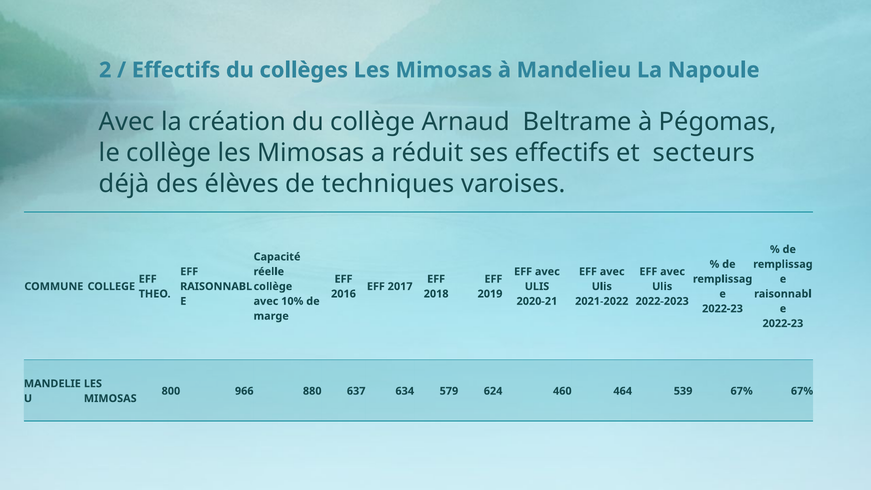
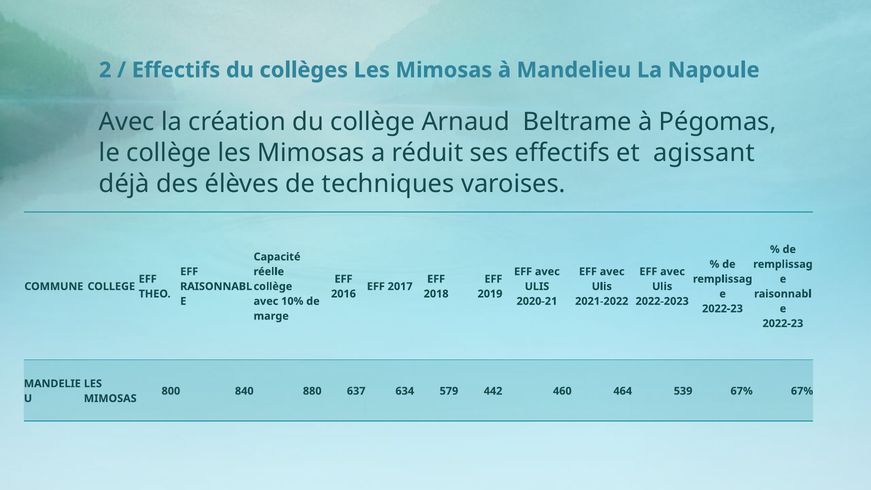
secteurs: secteurs -> agissant (704, 153)
966: 966 -> 840 (244, 391)
624: 624 -> 442 (493, 391)
